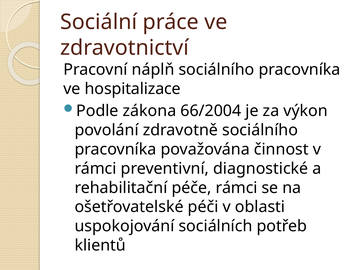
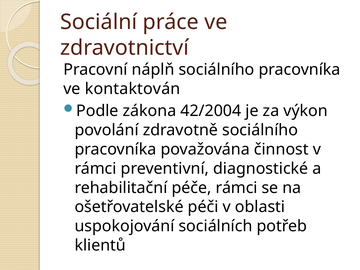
hospitalizace: hospitalizace -> kontaktován (133, 89)
66/2004: 66/2004 -> 42/2004 (211, 111)
